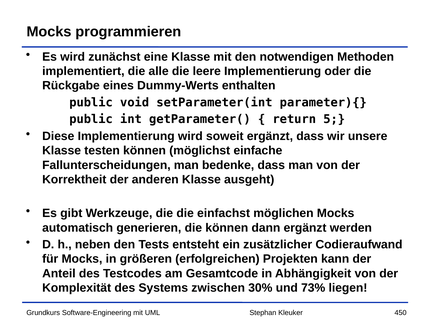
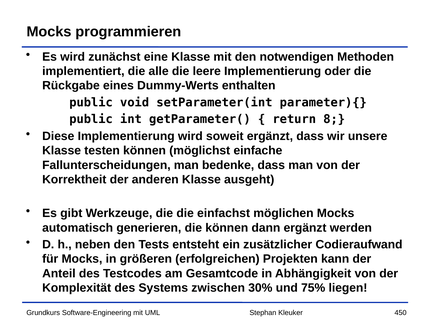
5: 5 -> 8 (334, 119)
73%: 73% -> 75% (313, 288)
